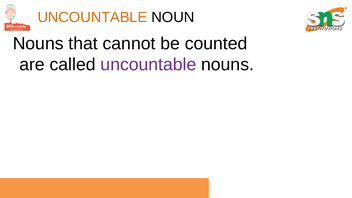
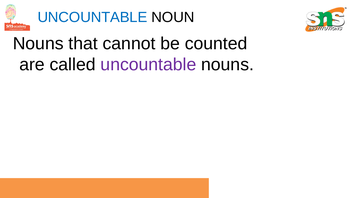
UNCOUNTABLE colour: orange -> blue (92, 17)
